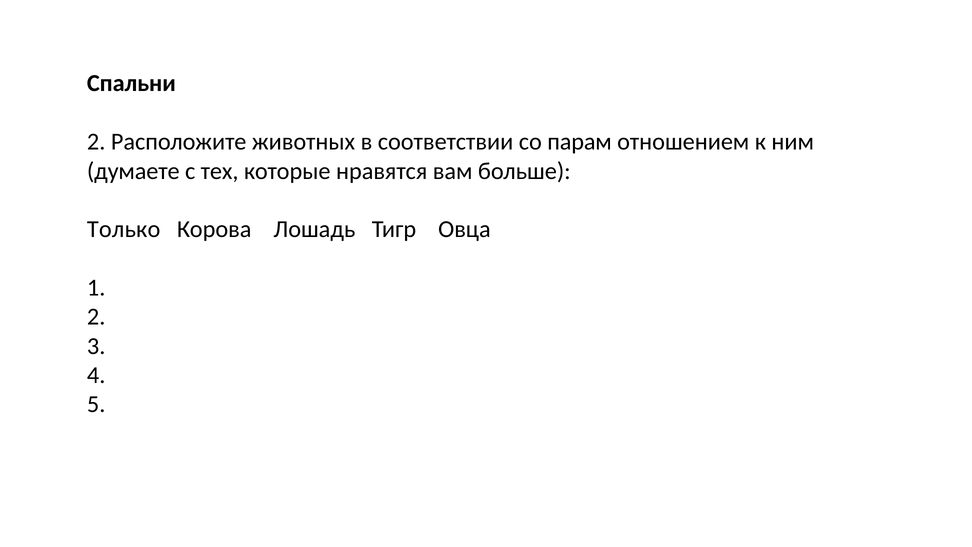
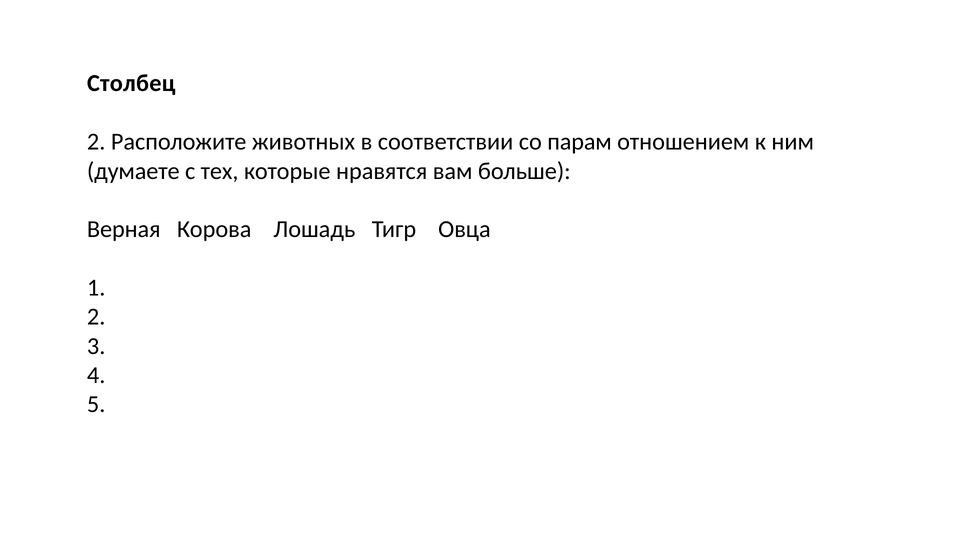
Спальни: Спальни -> Столбец (131, 83)
Только: Только -> Верная (124, 229)
